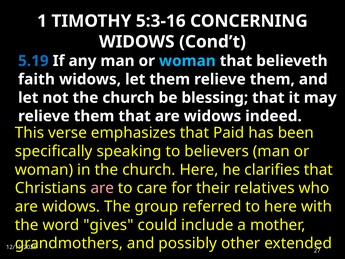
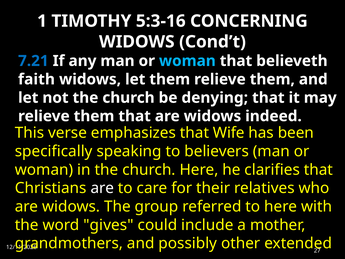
5.19: 5.19 -> 7.21 (33, 61)
blessing: blessing -> denying (215, 98)
Paid: Paid -> Wife (229, 133)
are colour: pink -> white (102, 188)
